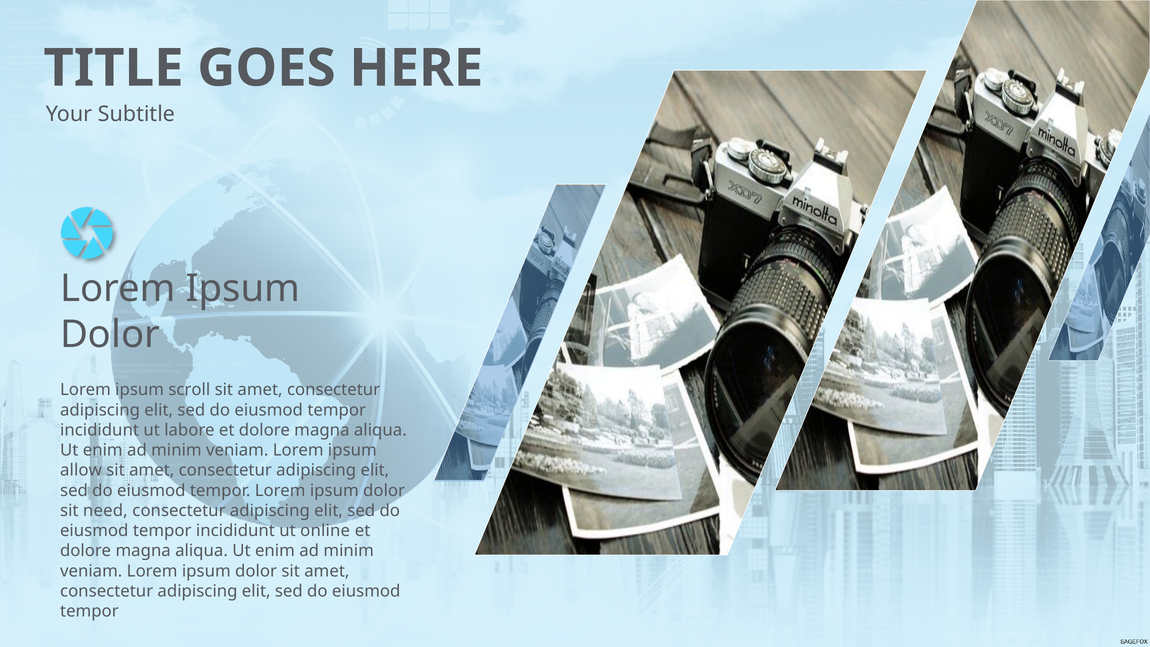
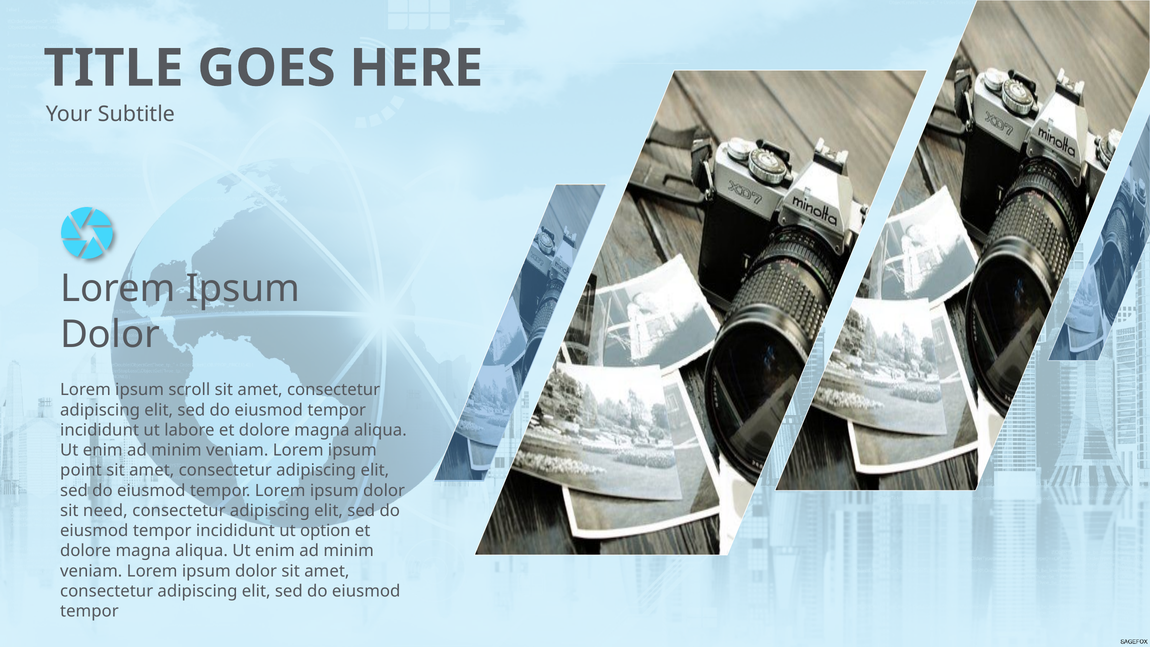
allow: allow -> point (81, 470)
online: online -> option (325, 531)
